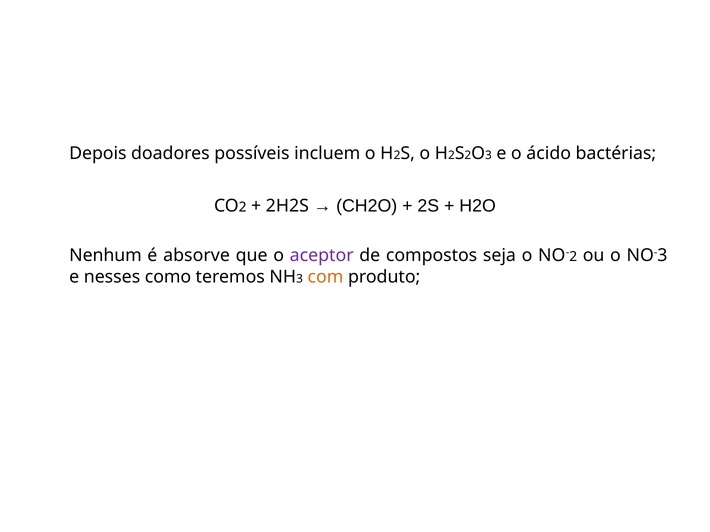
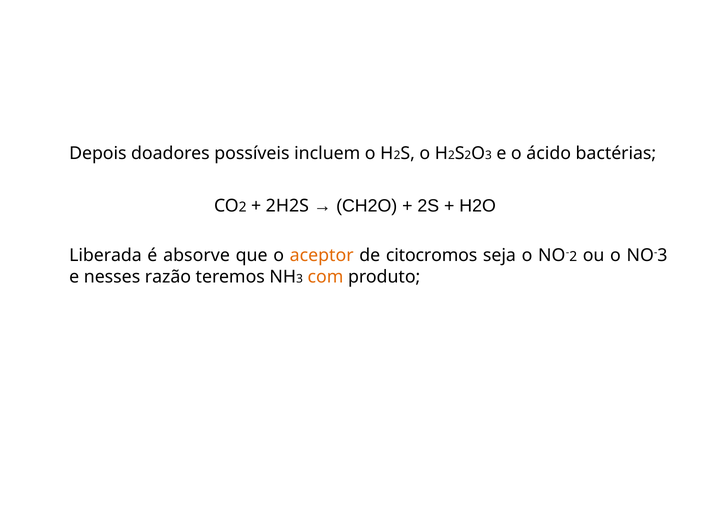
Nenhum: Nenhum -> Liberada (105, 256)
aceptor colour: purple -> orange (322, 256)
compostos: compostos -> citocromos (432, 256)
como: como -> razão (168, 277)
